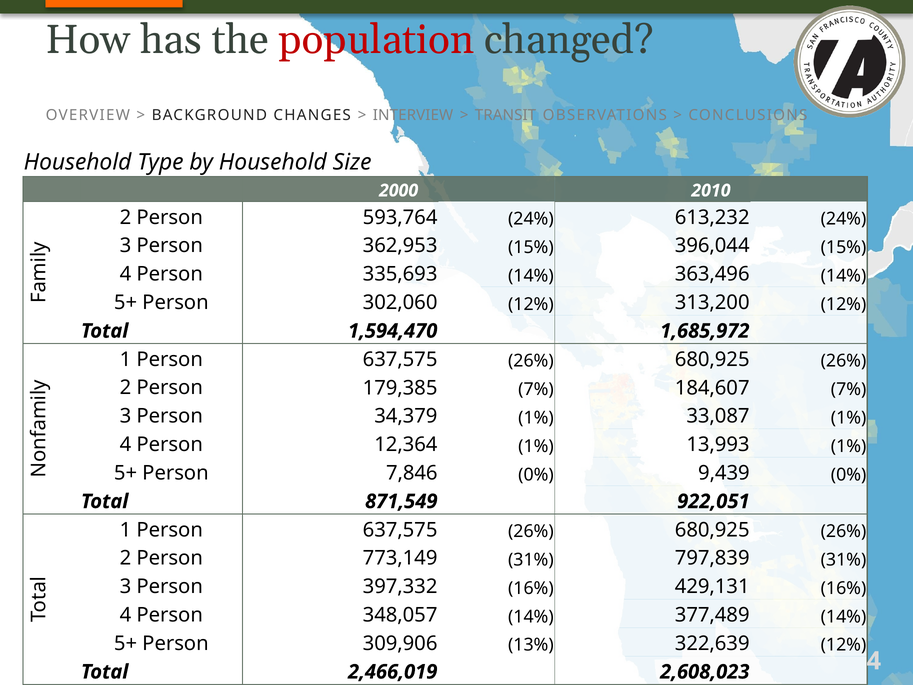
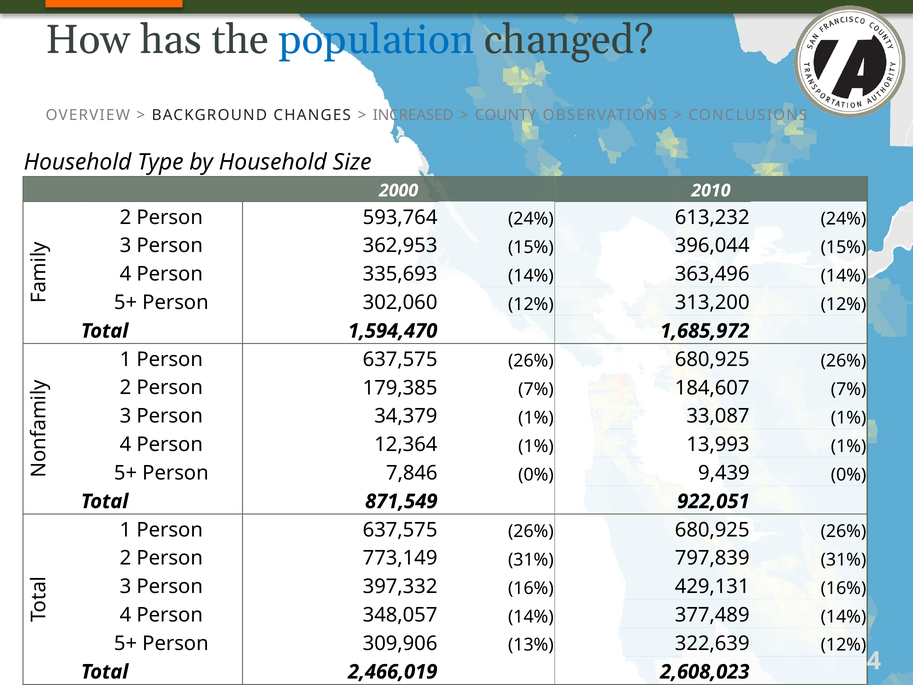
population colour: red -> blue (376, 40)
INTERVIEW: INTERVIEW -> INCREASED (413, 115)
TRANSIT: TRANSIT -> COUNTY (506, 115)
